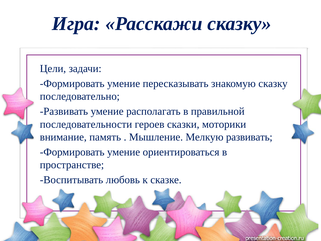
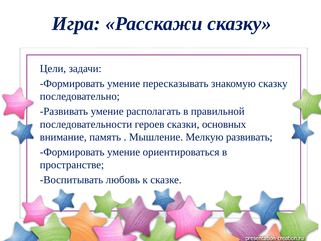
моторики: моторики -> основных (224, 124)
